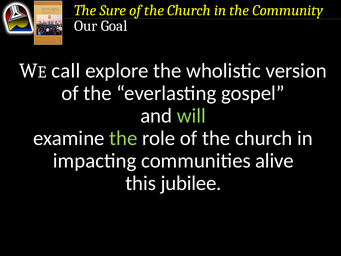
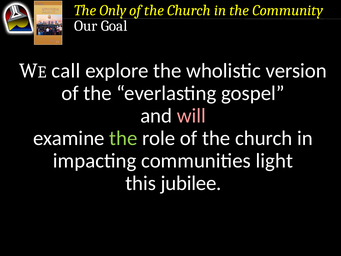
Sure: Sure -> Only (113, 10)
will colour: light green -> pink (191, 116)
alive: alive -> light (274, 161)
